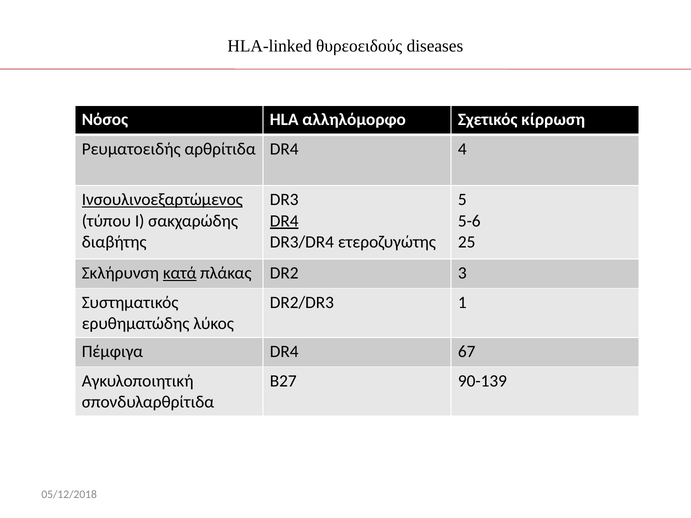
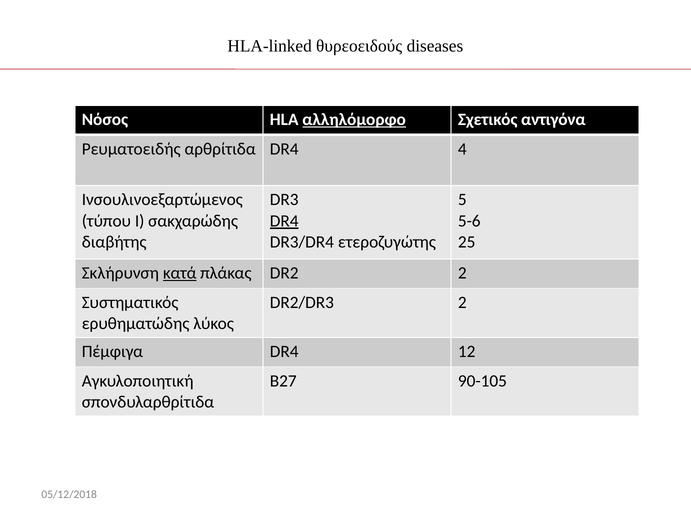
αλληλόμορφο underline: none -> present (354, 120)
κίρρωση: κίρρωση -> αντιγόνα (553, 120)
Ινσουλινοεξαρτώμενος underline: present -> none (162, 200)
DR2 3: 3 -> 2 (462, 273)
DR2/DR3 1: 1 -> 2 (462, 303)
67: 67 -> 12 (467, 352)
90-139: 90-139 -> 90-105 (482, 381)
